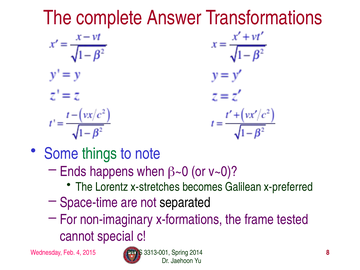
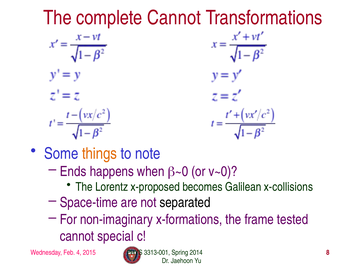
complete Answer: Answer -> Cannot (174, 18)
things colour: green -> orange (100, 154)
x-stretches: x-stretches -> x-proposed (155, 187)
x-preferred: x-preferred -> x-collisions (288, 187)
